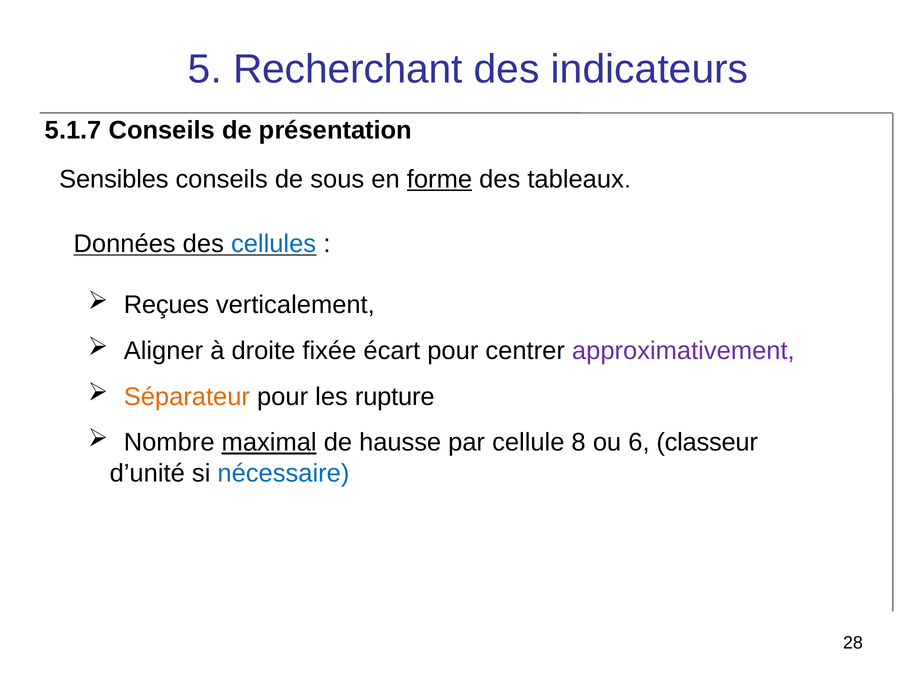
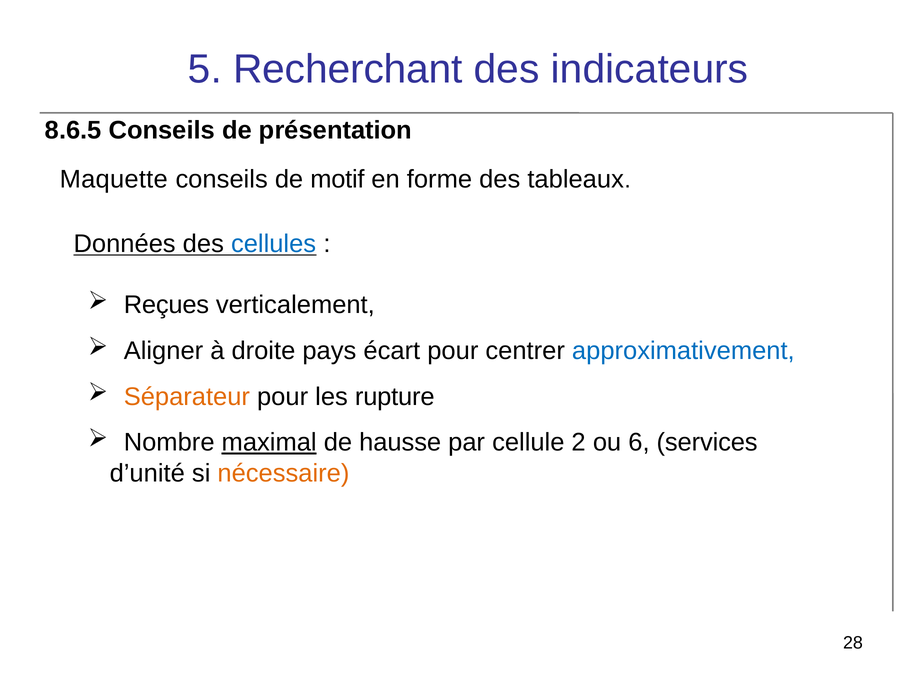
5.1.7: 5.1.7 -> 8.6.5 (73, 130)
Sensibles: Sensibles -> Maquette (114, 179)
sous: sous -> motif (337, 179)
forme underline: present -> none (439, 179)
fixée: fixée -> pays (329, 351)
approximativement colour: purple -> blue (683, 351)
8: 8 -> 2 (579, 443)
classeur: classeur -> services (707, 443)
nécessaire colour: blue -> orange (283, 473)
